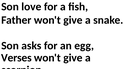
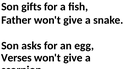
love: love -> gifts (31, 7)
